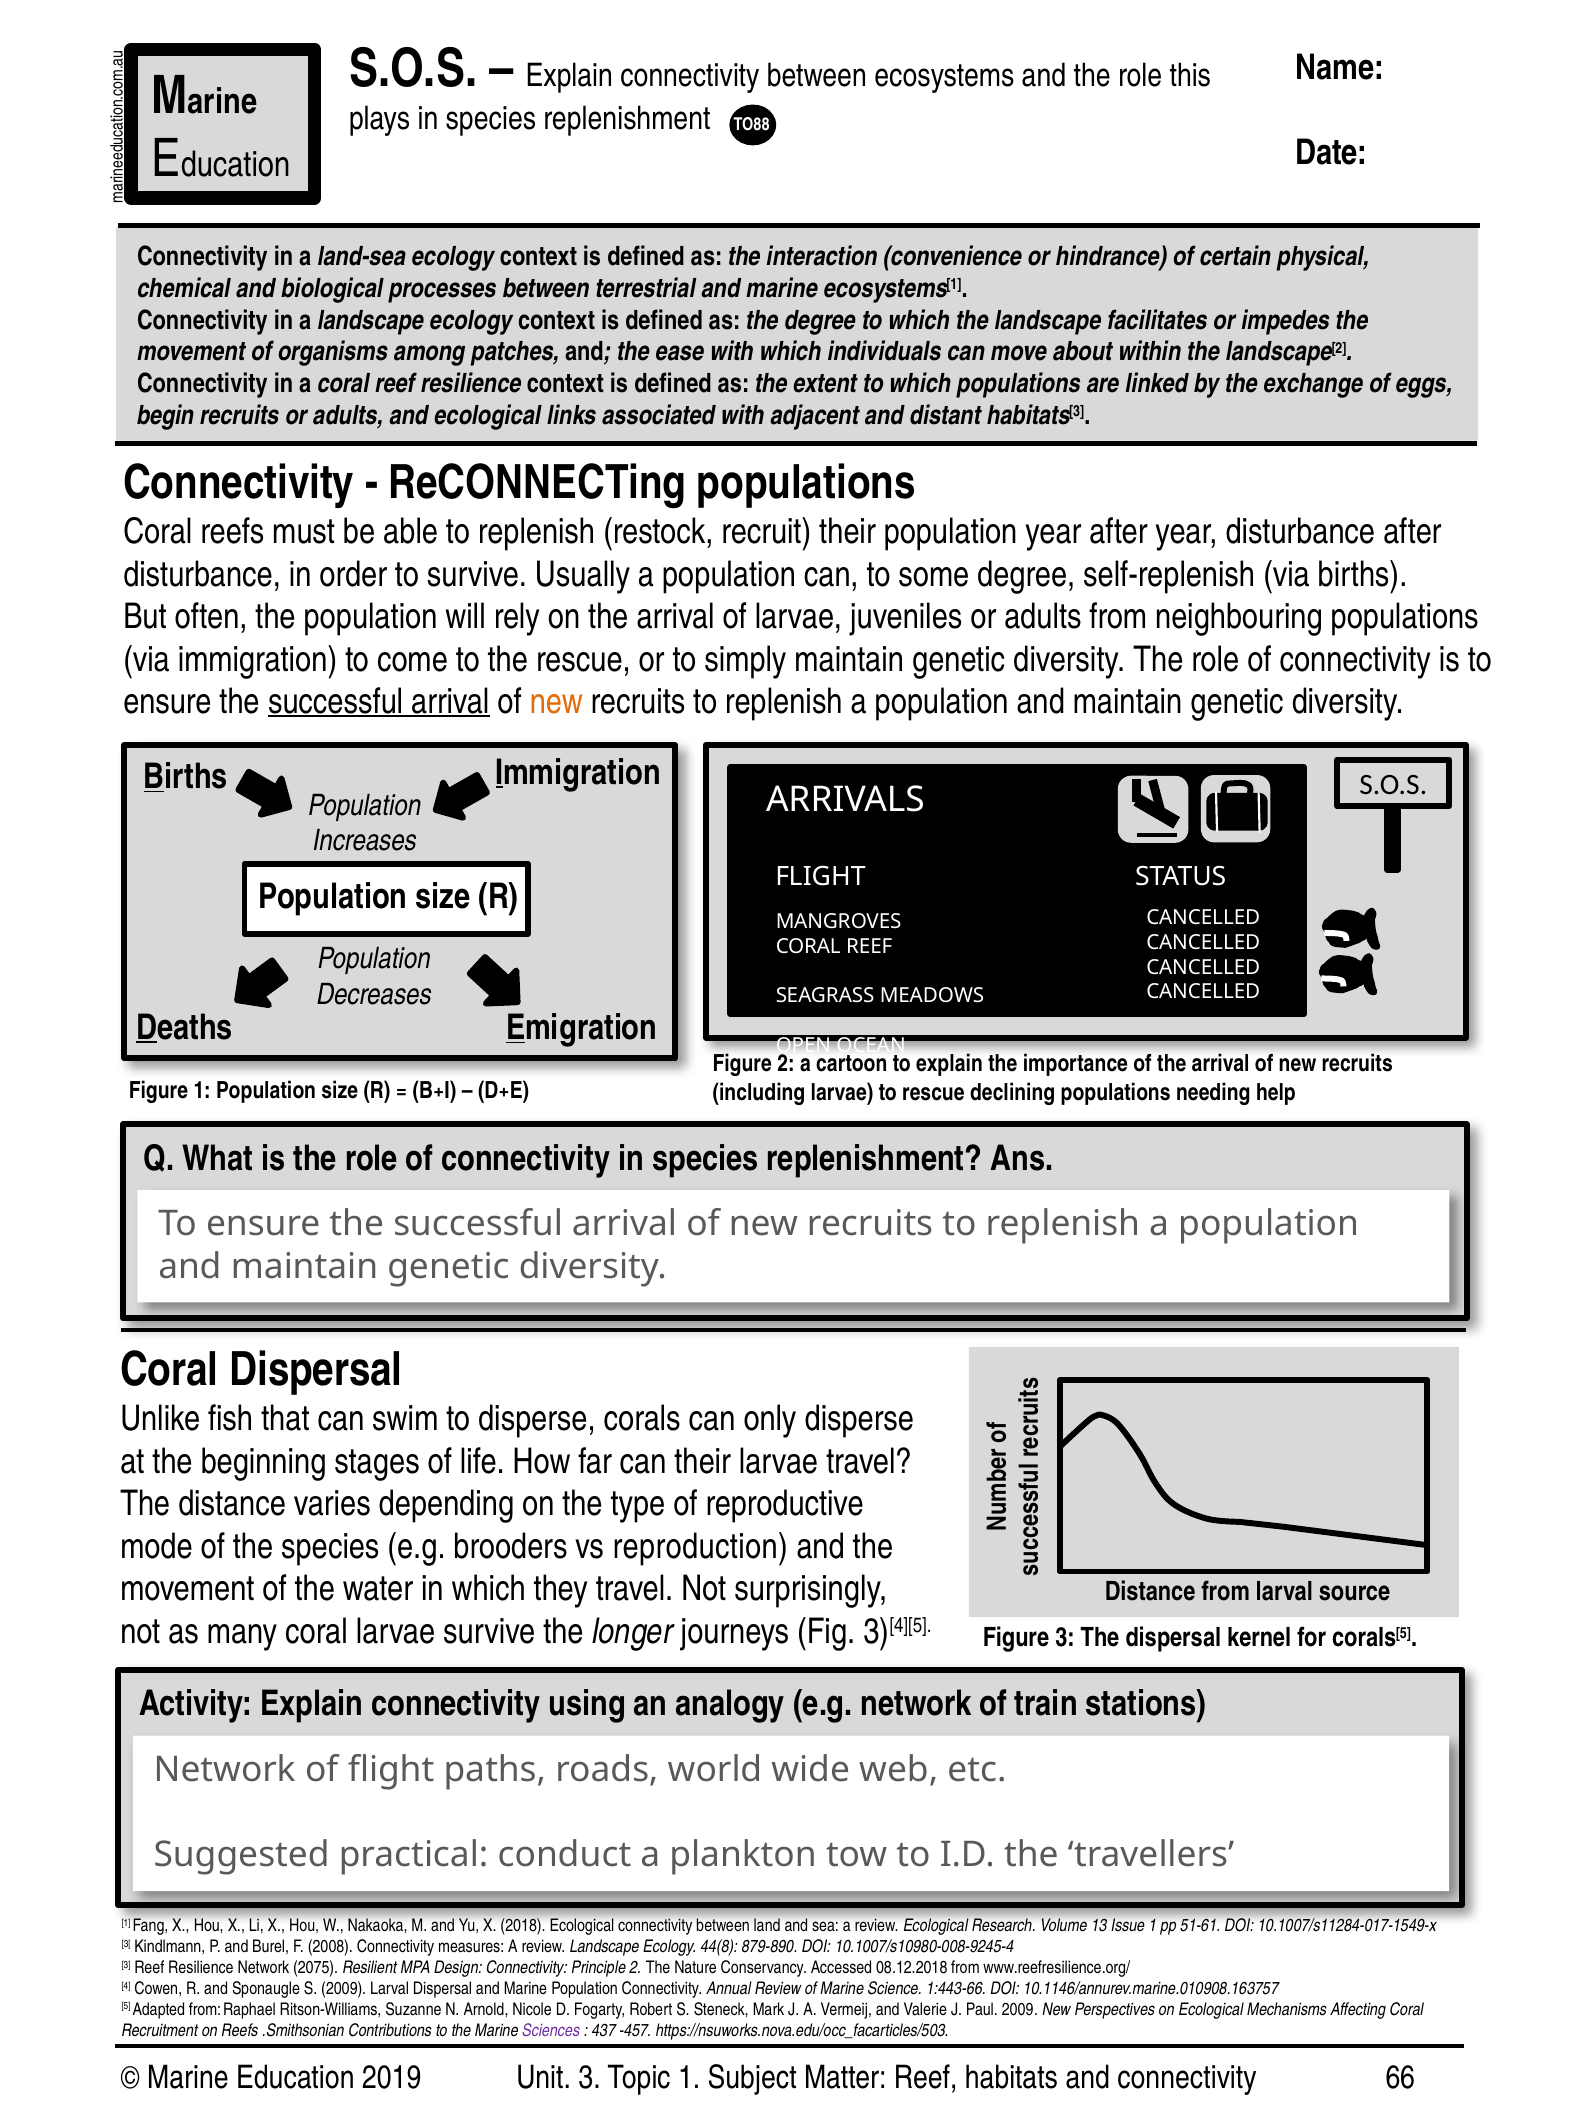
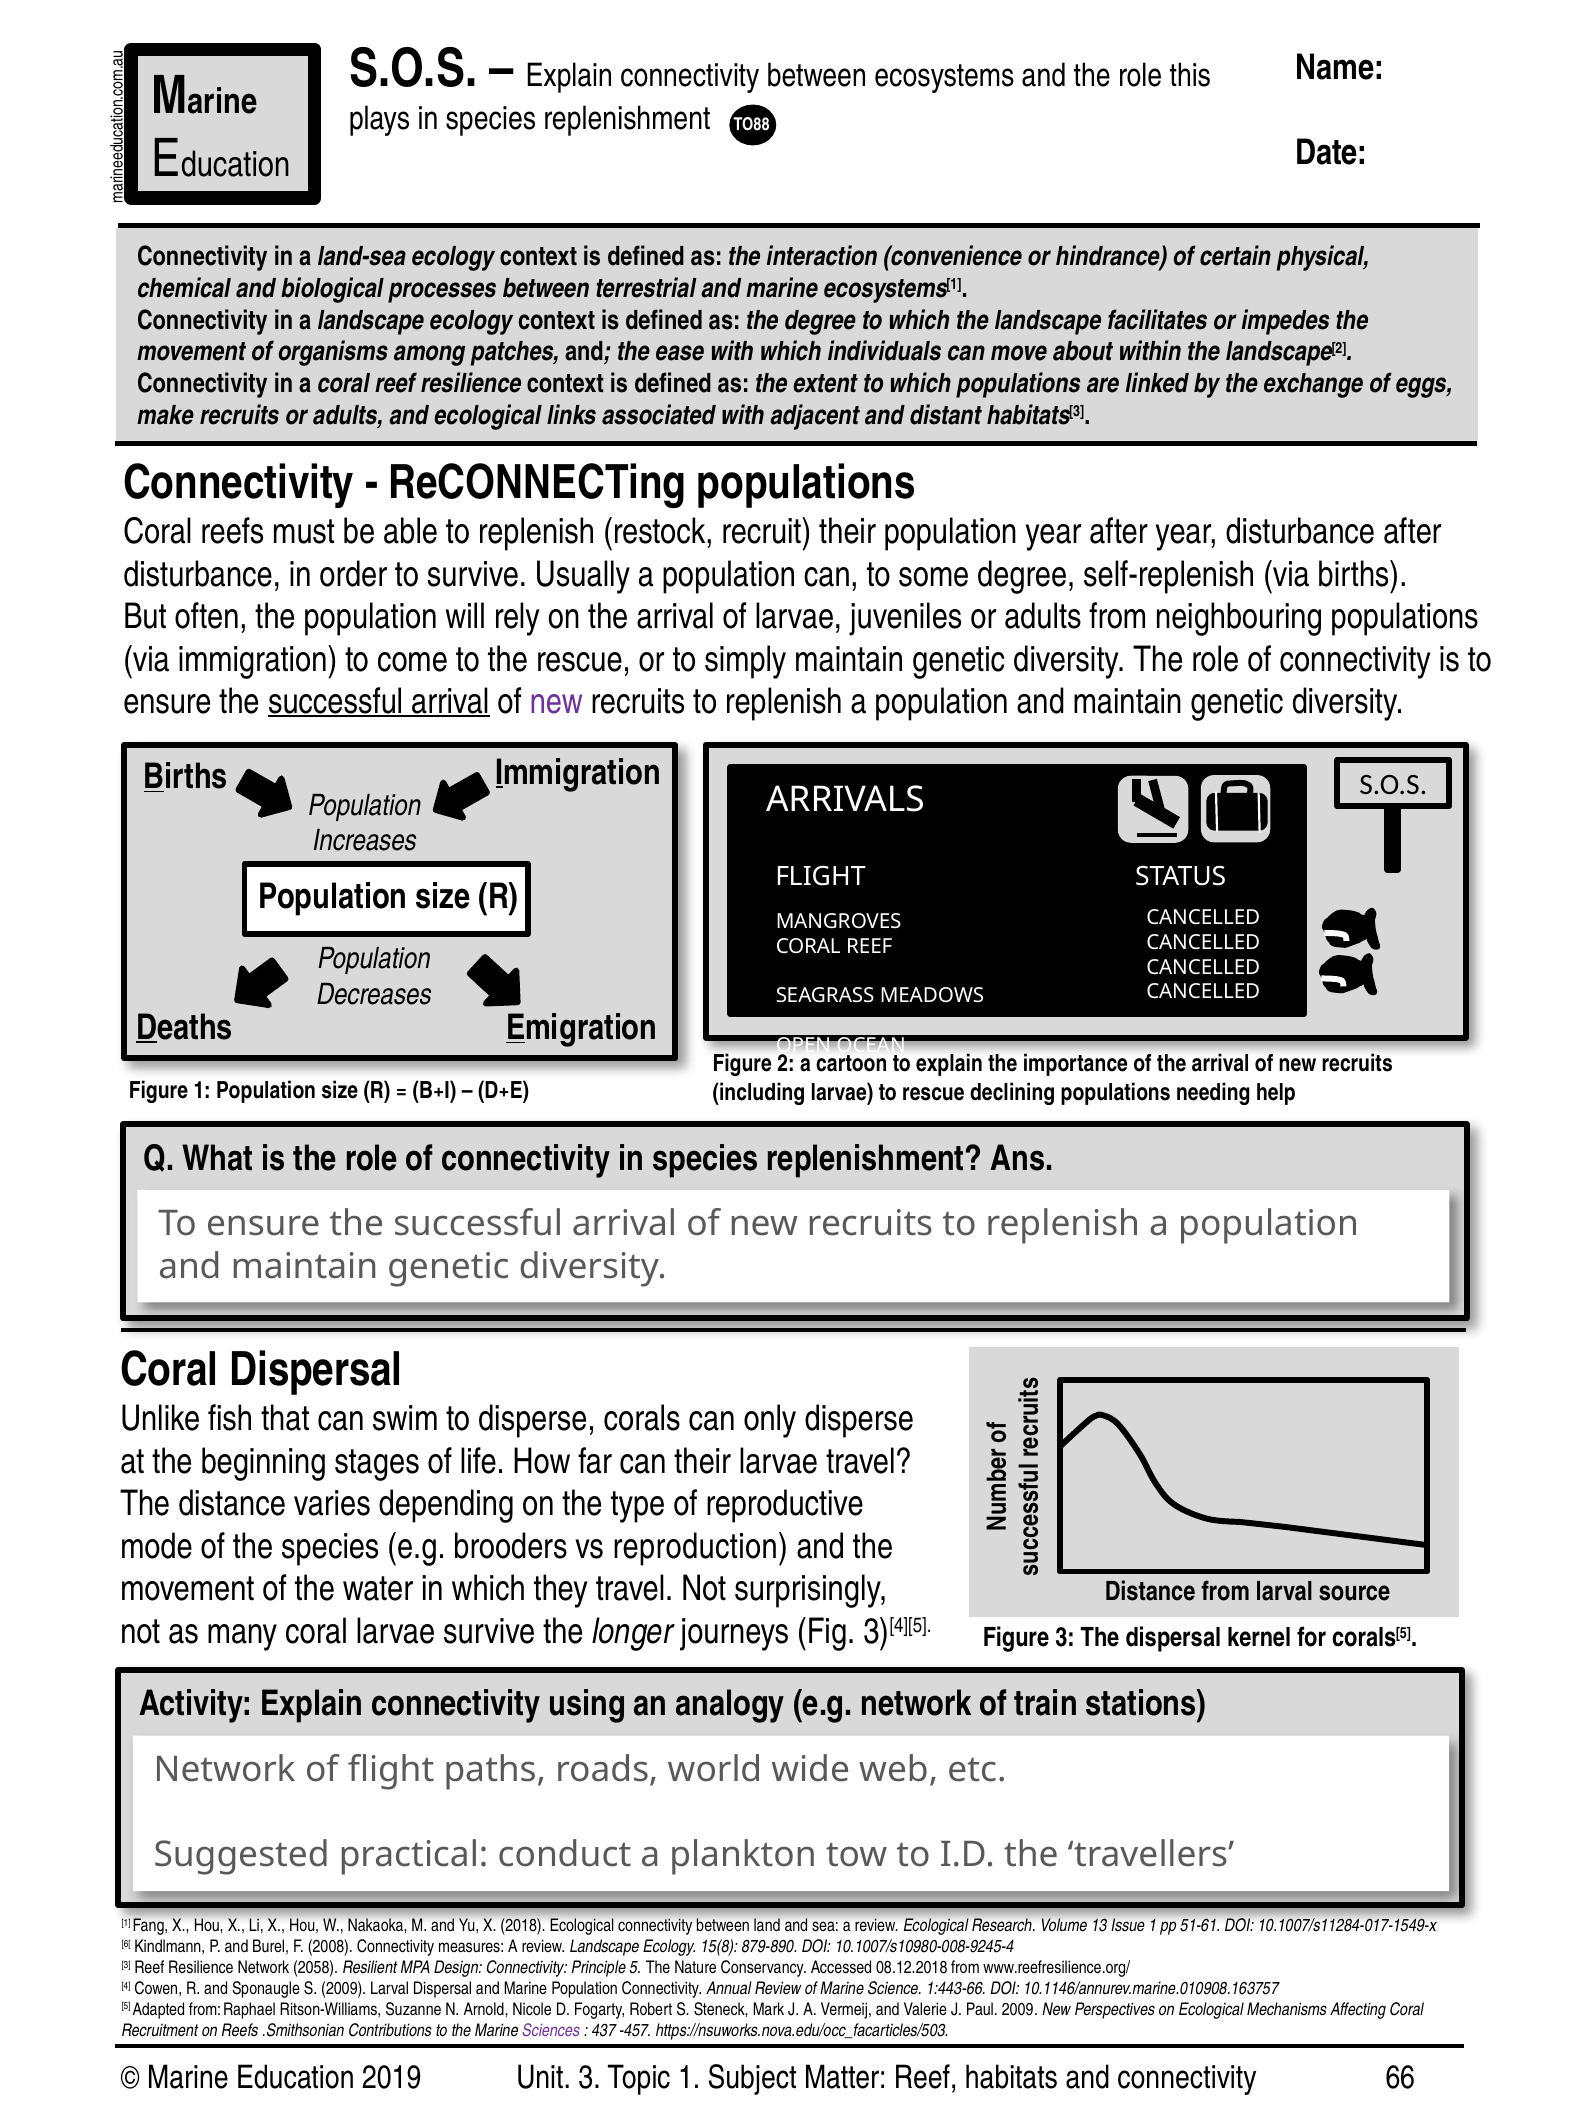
begin: begin -> make (165, 416)
new colour: orange -> purple (556, 702)
3[: 3[ -> 6[ (126, 1944)
44(8: 44(8 -> 15(8 (719, 1947)
2075: 2075 -> 2058 (316, 1968)
Principle 2: 2 -> 5 (636, 1968)
